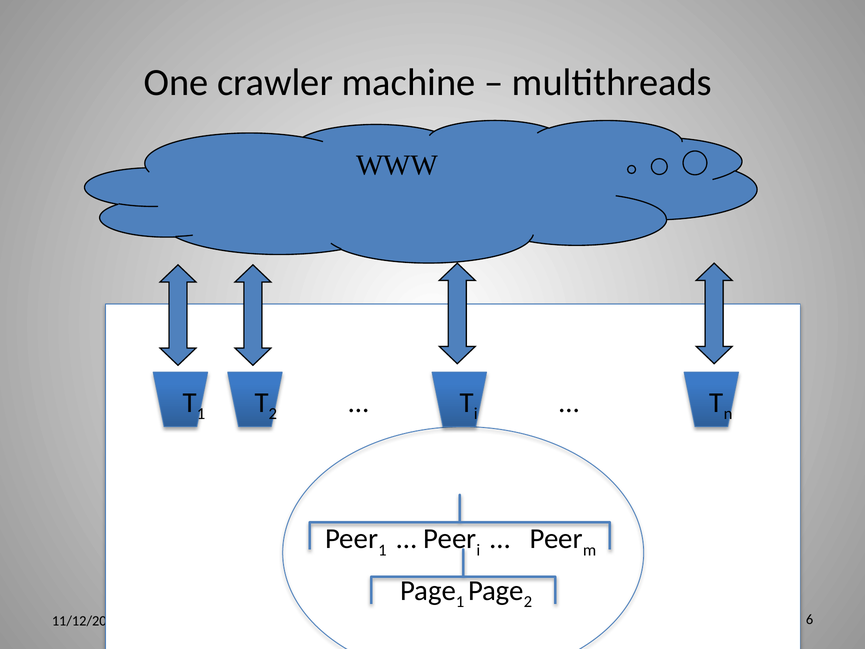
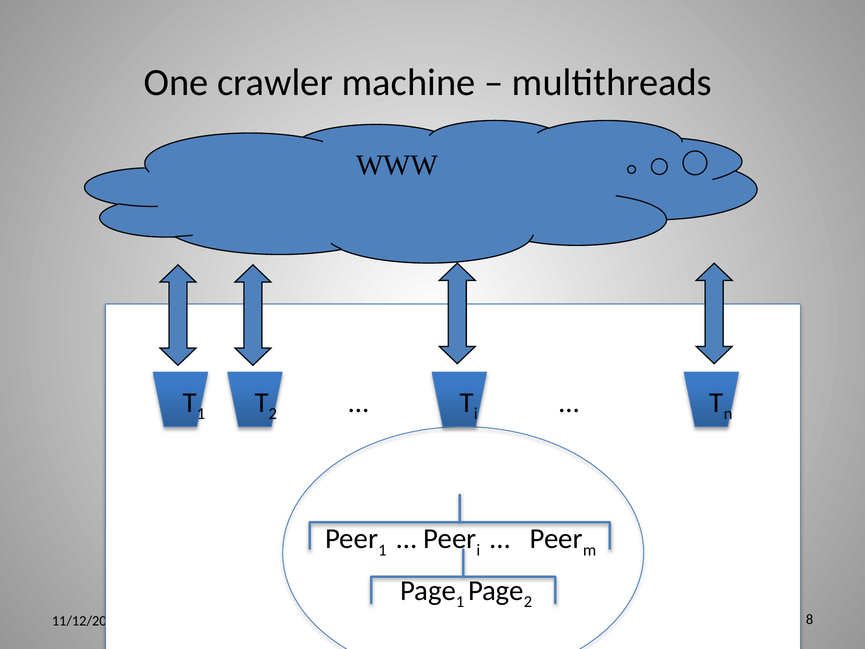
6: 6 -> 8 (810, 619)
